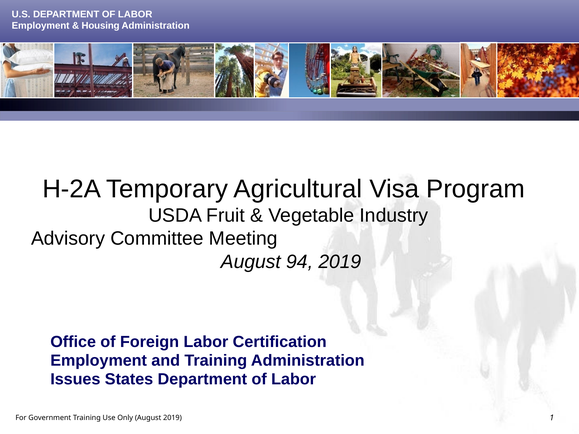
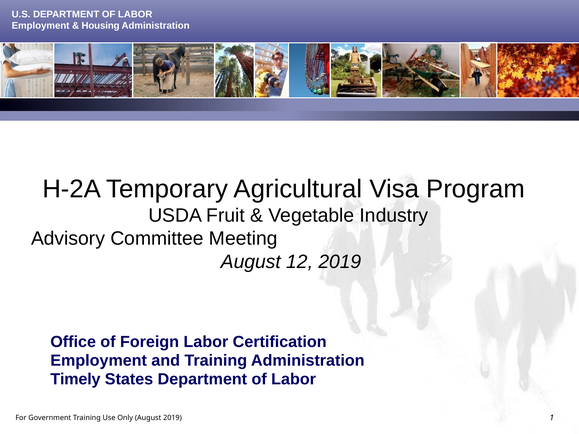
94: 94 -> 12 (300, 262)
Issues: Issues -> Timely (75, 380)
